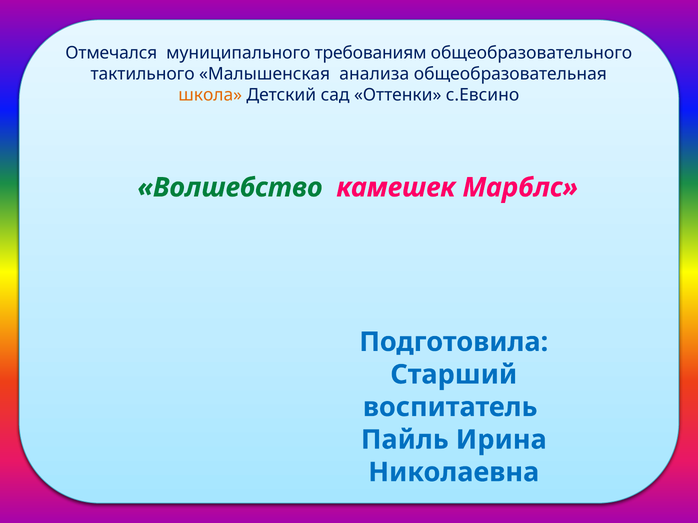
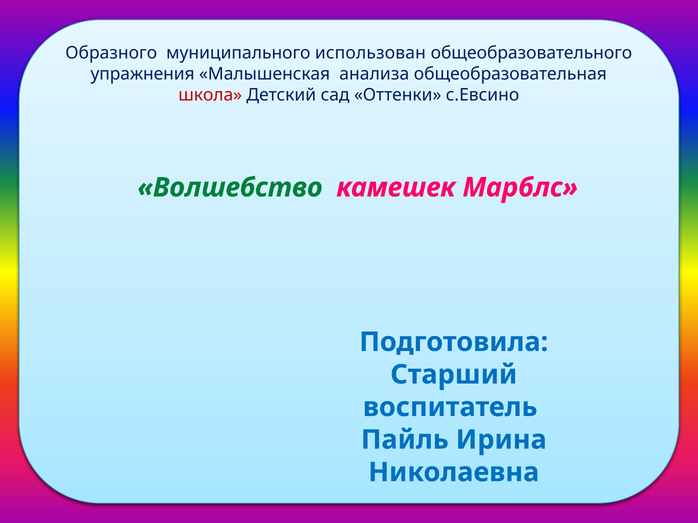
Отмечался: Отмечался -> Образного (111, 53)
требованиям: требованиям -> использован (370, 53)
тактильного: тактильного -> упражнения (143, 74)
школа colour: orange -> red (210, 95)
